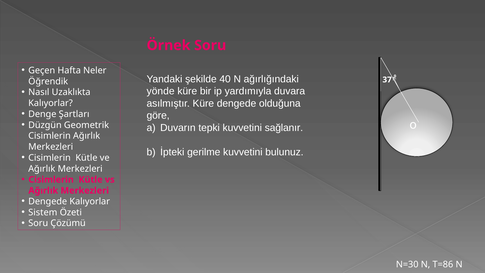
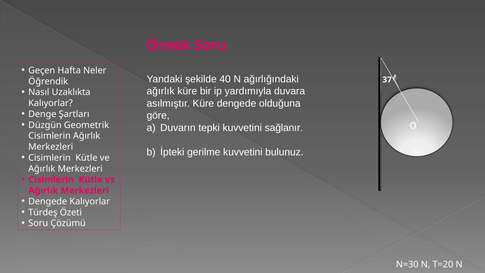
yönde: yönde -> ağırlık (161, 91)
Sistem: Sistem -> Türdeş (43, 212)
T=86: T=86 -> T=20 (443, 264)
